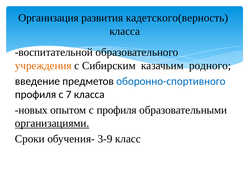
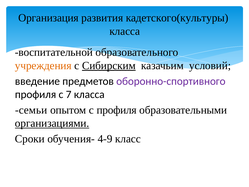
кадетского(верность: кадетского(верность -> кадетского(культуры (177, 18)
Сибирским underline: none -> present (109, 66)
родного: родного -> условий (210, 66)
оборонно-спортивного colour: blue -> purple (171, 81)
новых: новых -> семьи (31, 110)
3-9: 3-9 -> 4-9 (105, 139)
